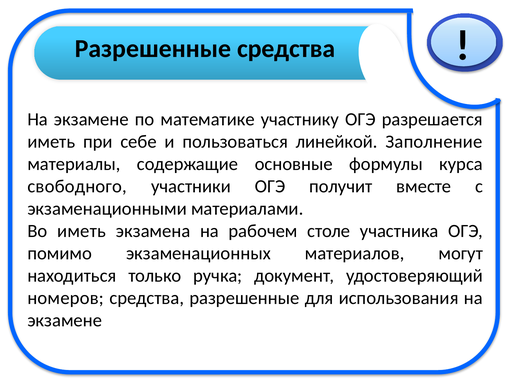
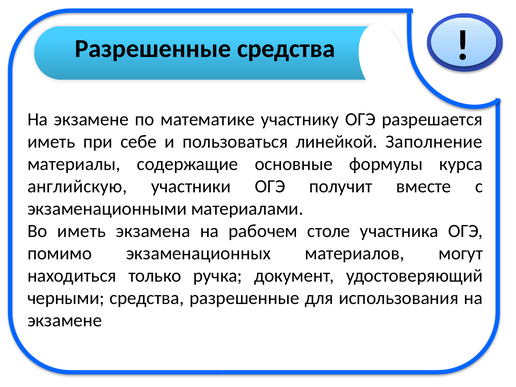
свободного: свободного -> английскую (77, 186)
номеров: номеров -> черными (66, 298)
